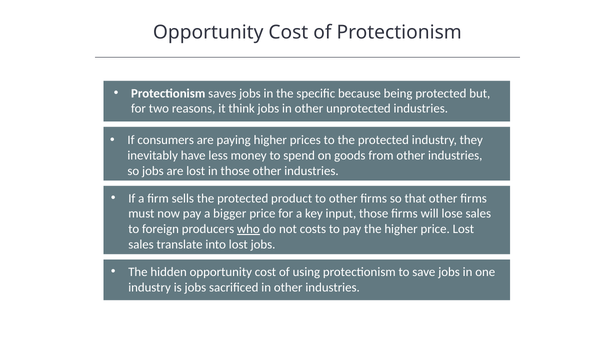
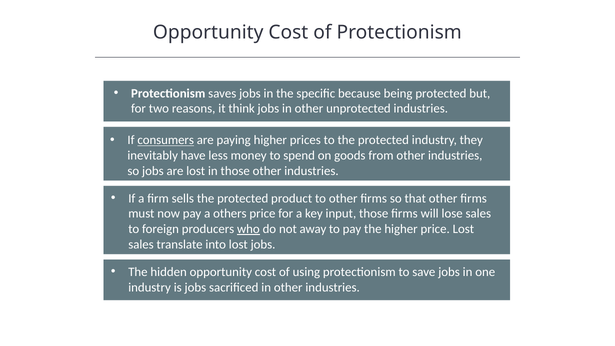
consumers underline: none -> present (166, 140)
bigger: bigger -> others (230, 214)
costs: costs -> away (313, 229)
